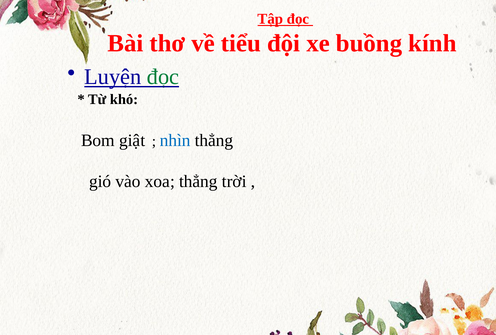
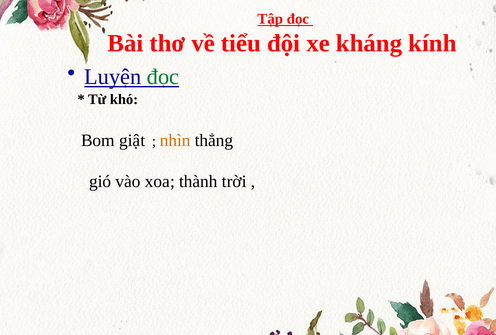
buồng: buồng -> kháng (369, 43)
nhìn colour: blue -> orange (175, 140)
xoa thẳng: thẳng -> thành (198, 181)
